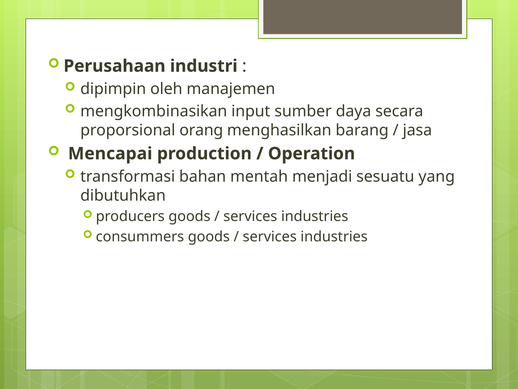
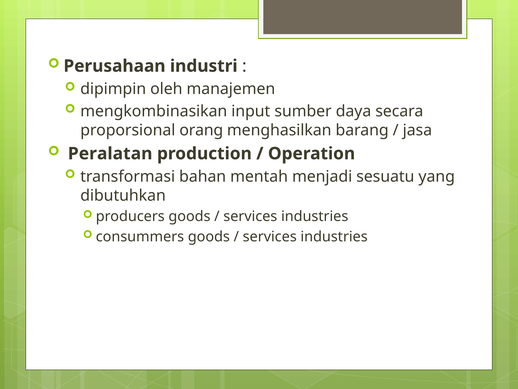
Mencapai: Mencapai -> Peralatan (110, 153)
